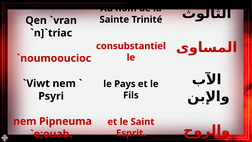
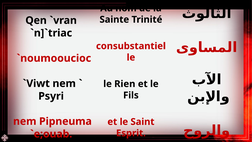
Pays: Pays -> Rien (125, 84)
